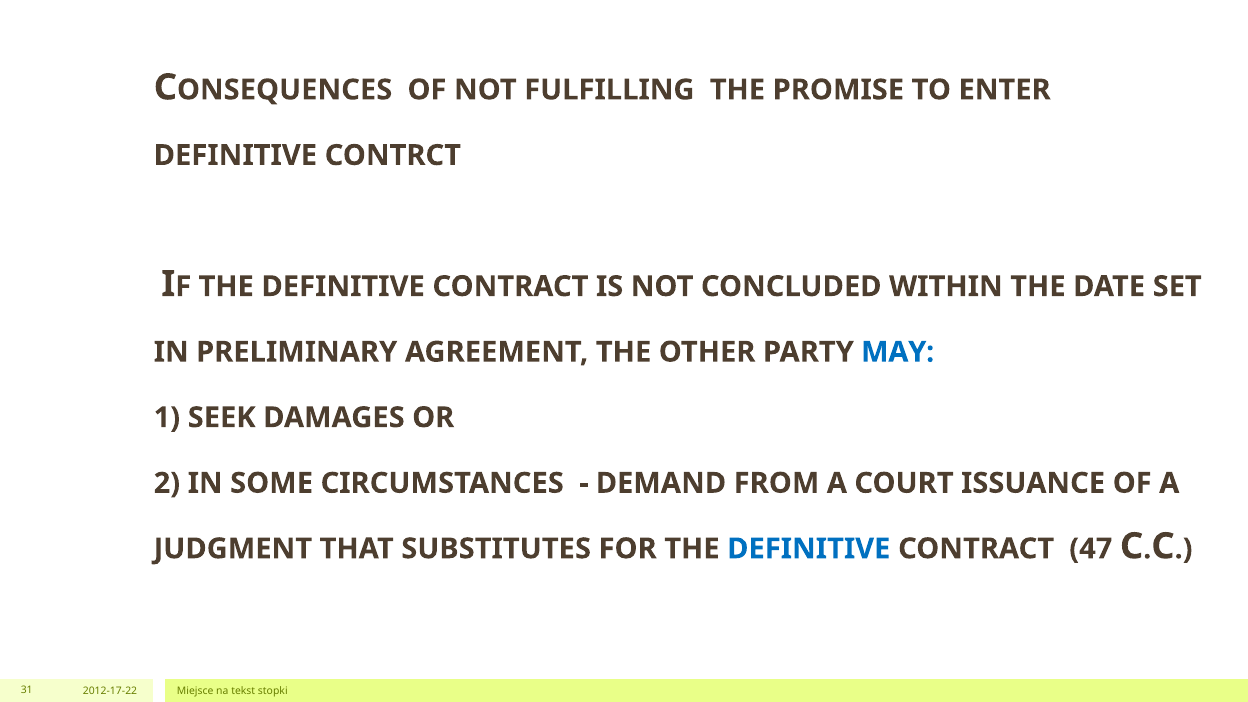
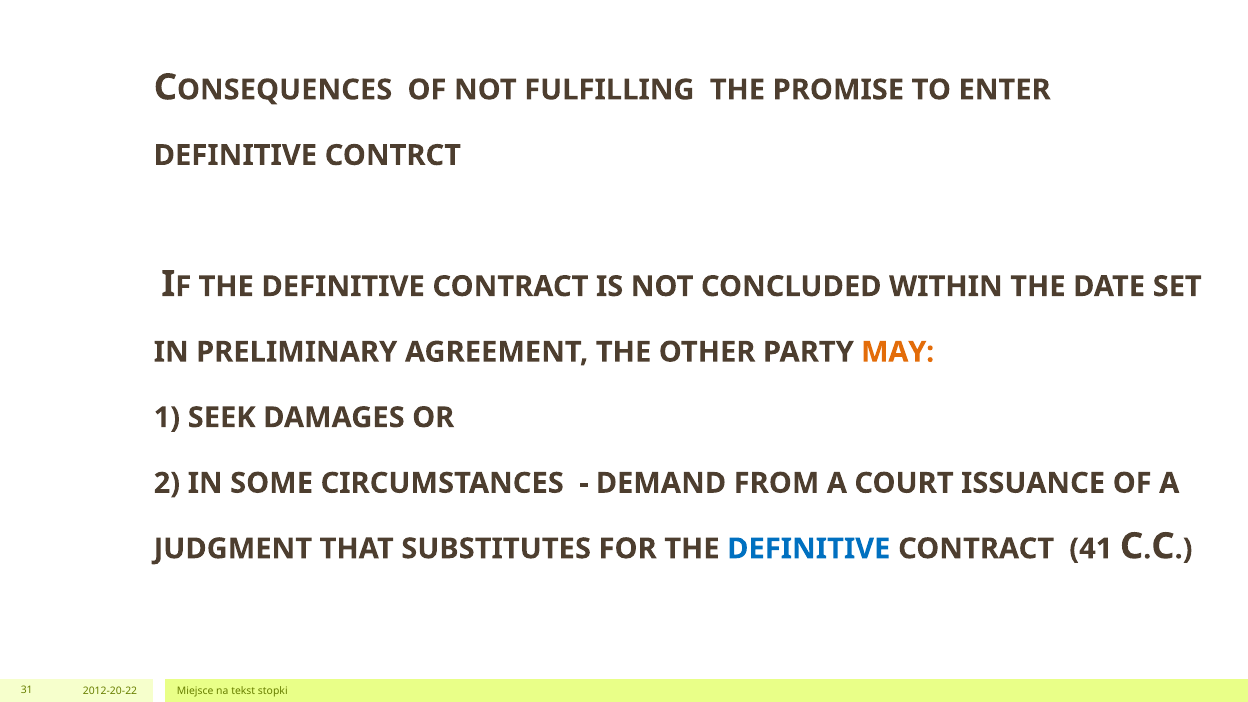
MAY colour: blue -> orange (898, 352)
47: 47 -> 41 (1091, 549)
2012-17-22: 2012-17-22 -> 2012-20-22 (110, 691)
